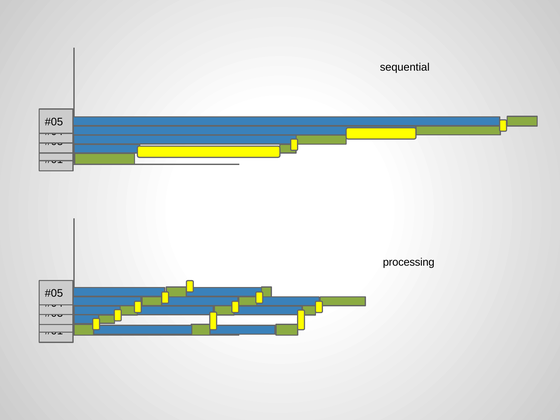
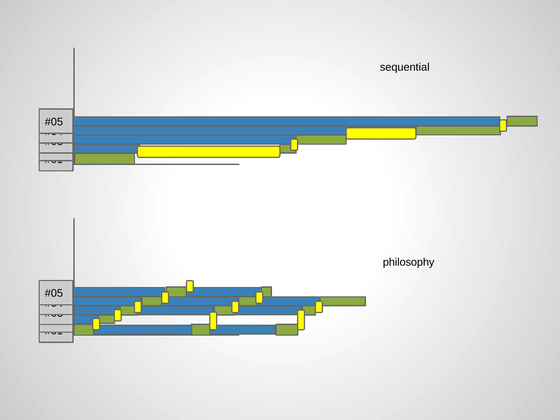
processing: processing -> philosophy (409, 262)
